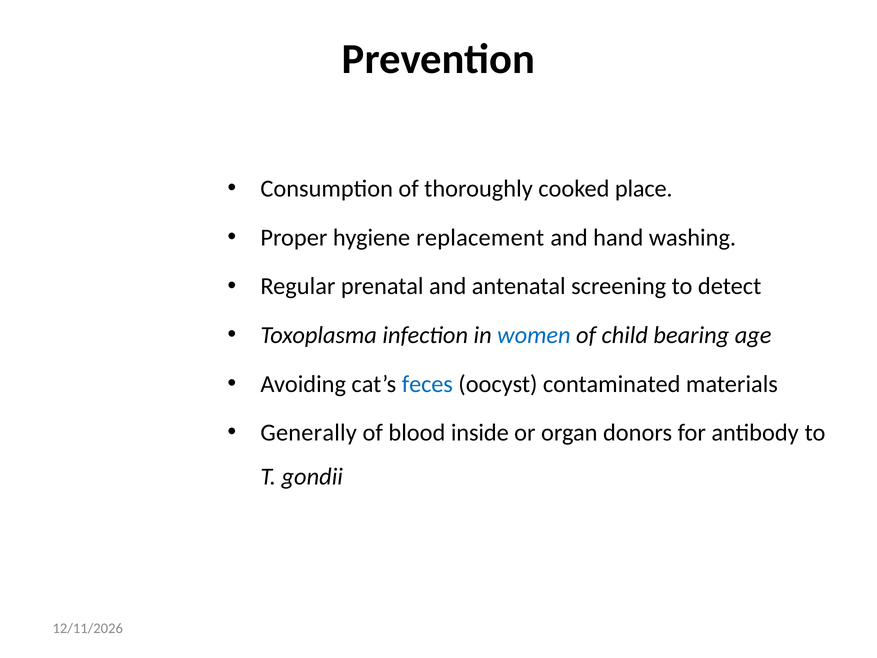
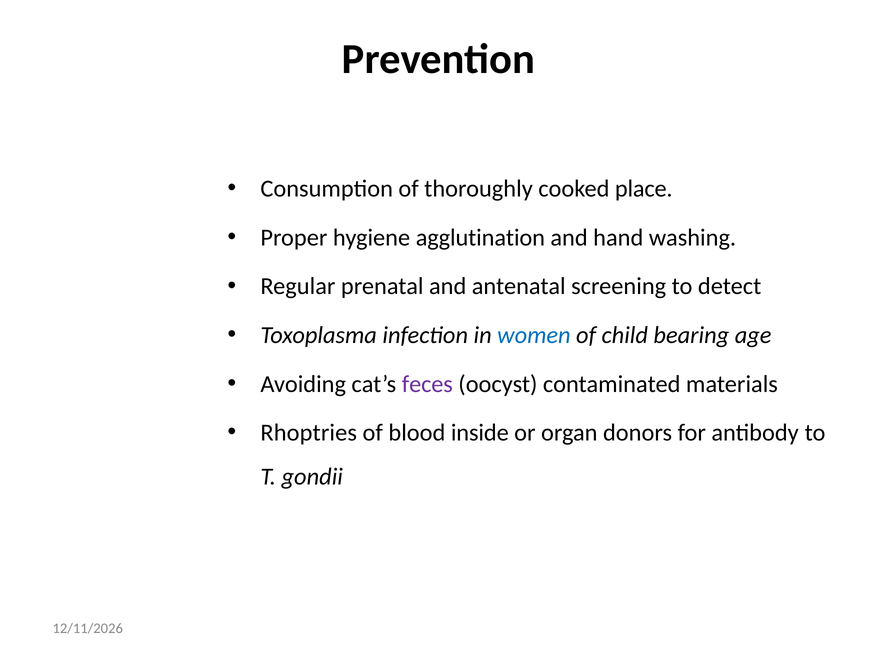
replacement: replacement -> agglutination (480, 237)
feces colour: blue -> purple (427, 384)
Generally: Generally -> Rhoptries (309, 433)
